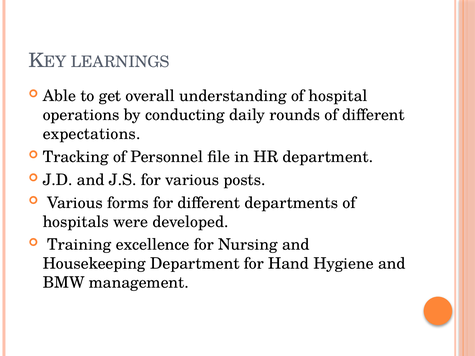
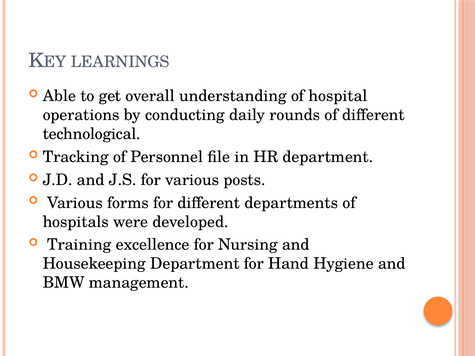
expectations: expectations -> technological (92, 134)
